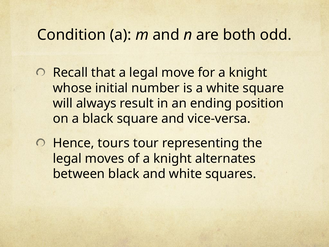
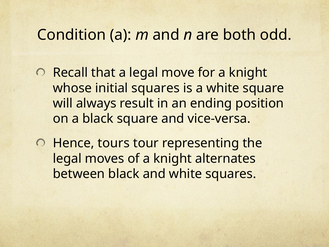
initial number: number -> squares (156, 88)
